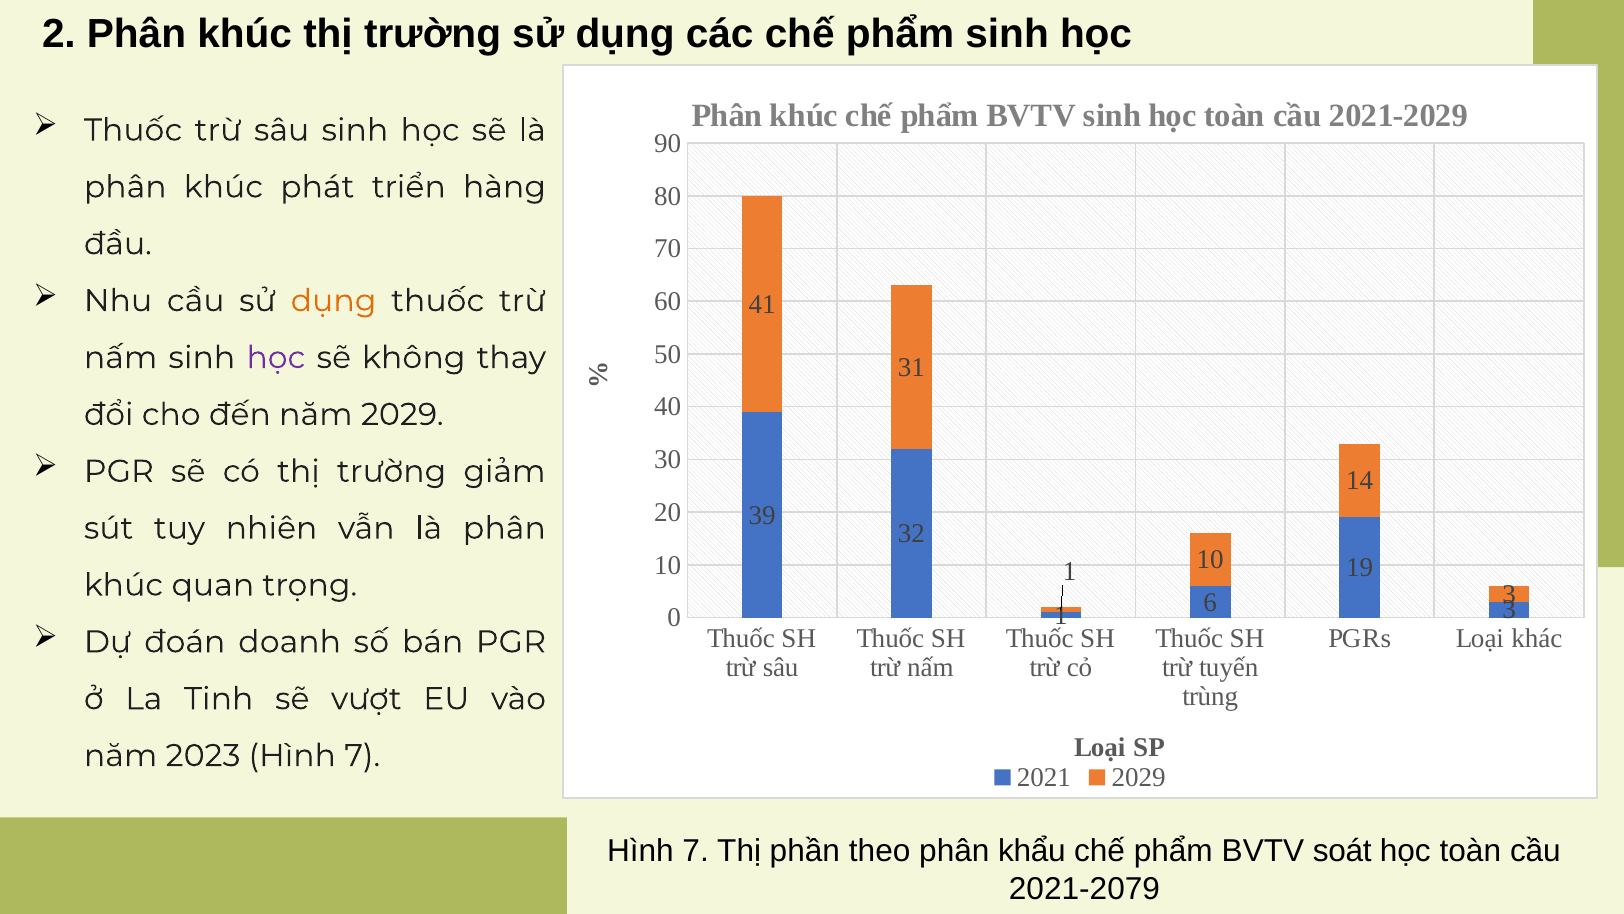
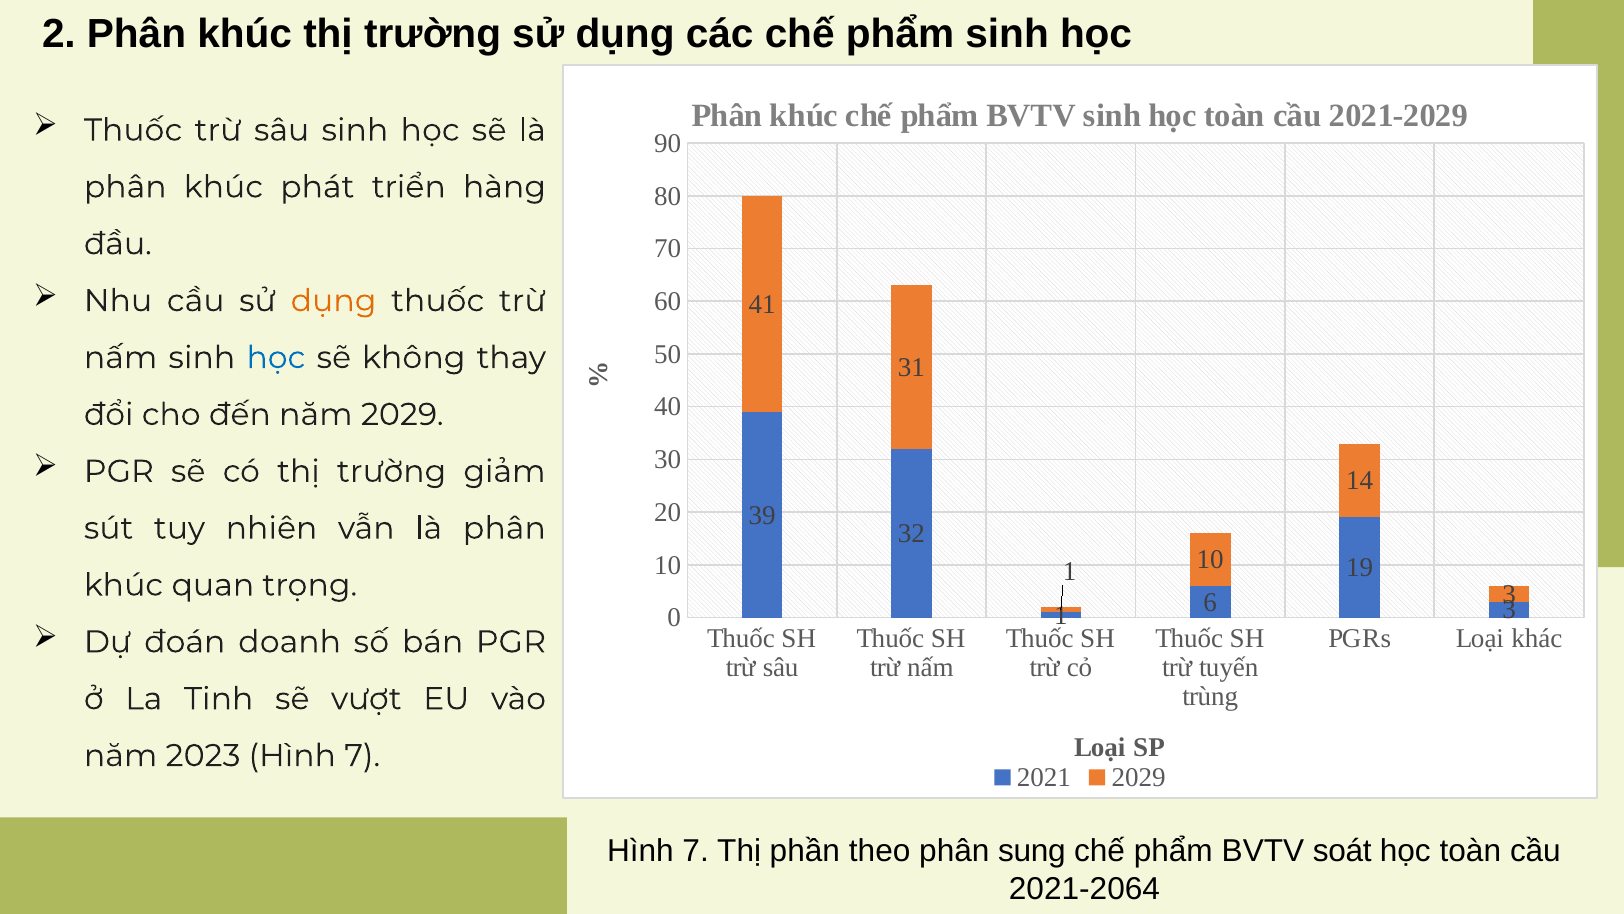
học colour: purple -> blue (276, 357)
khẩu: khẩu -> sung (1032, 851)
2021-2079: 2021-2079 -> 2021-2064 (1084, 889)
